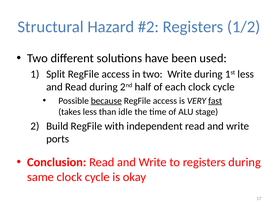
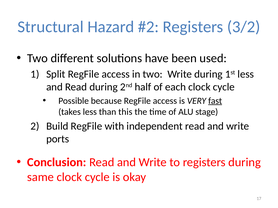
1/2: 1/2 -> 3/2 (244, 27)
because underline: present -> none (106, 101)
idle: idle -> this (125, 112)
